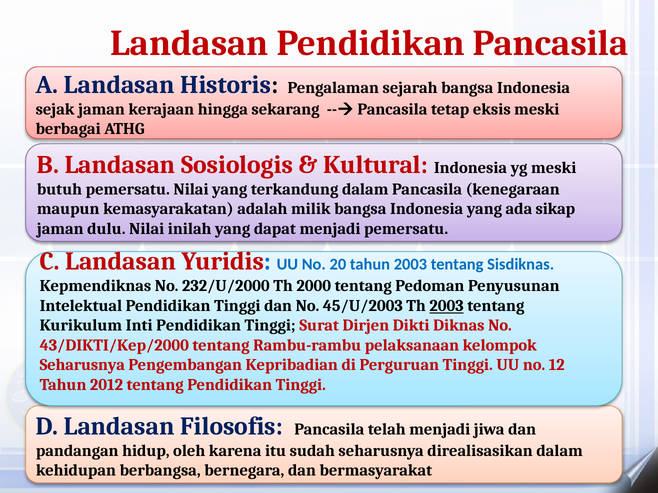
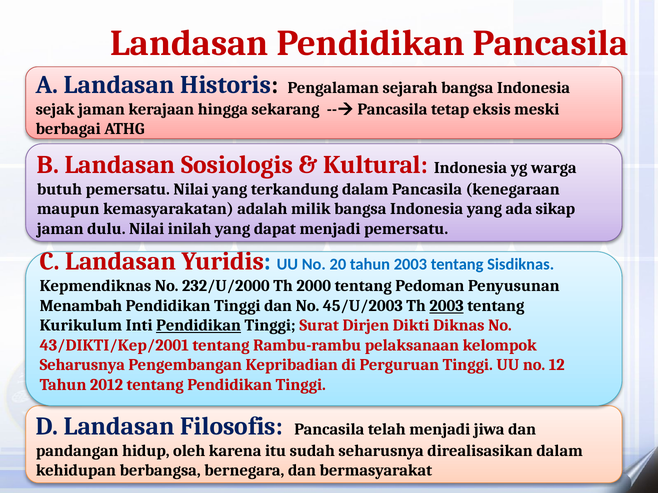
yg meski: meski -> warga (554, 168)
Intelektual: Intelektual -> Menambah (81, 306)
Pendidikan underline: none -> present (199, 326)
43/DIKTI/Kep/2000: 43/DIKTI/Kep/2000 -> 43/DIKTI/Kep/2001 (114, 345)
